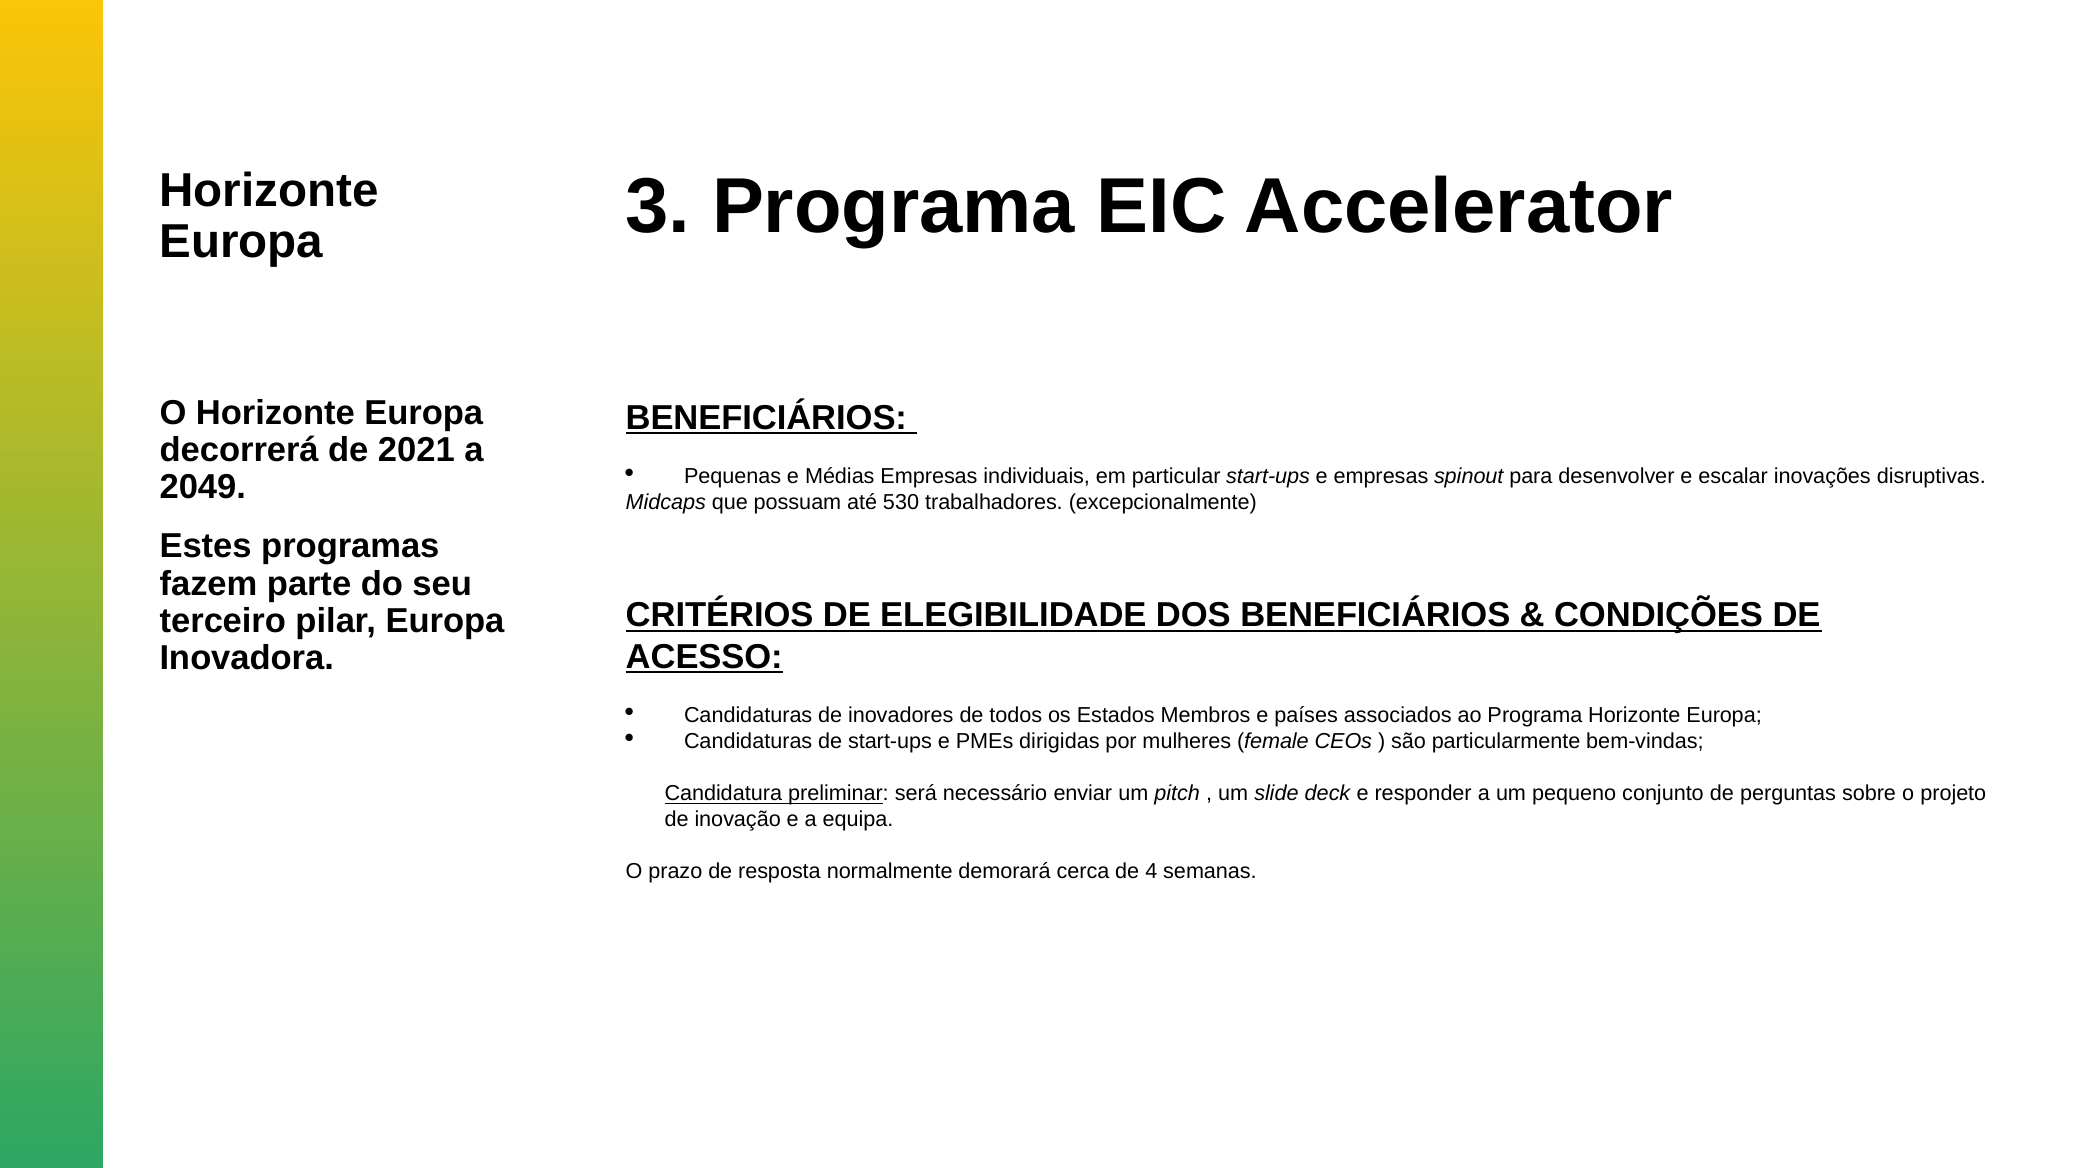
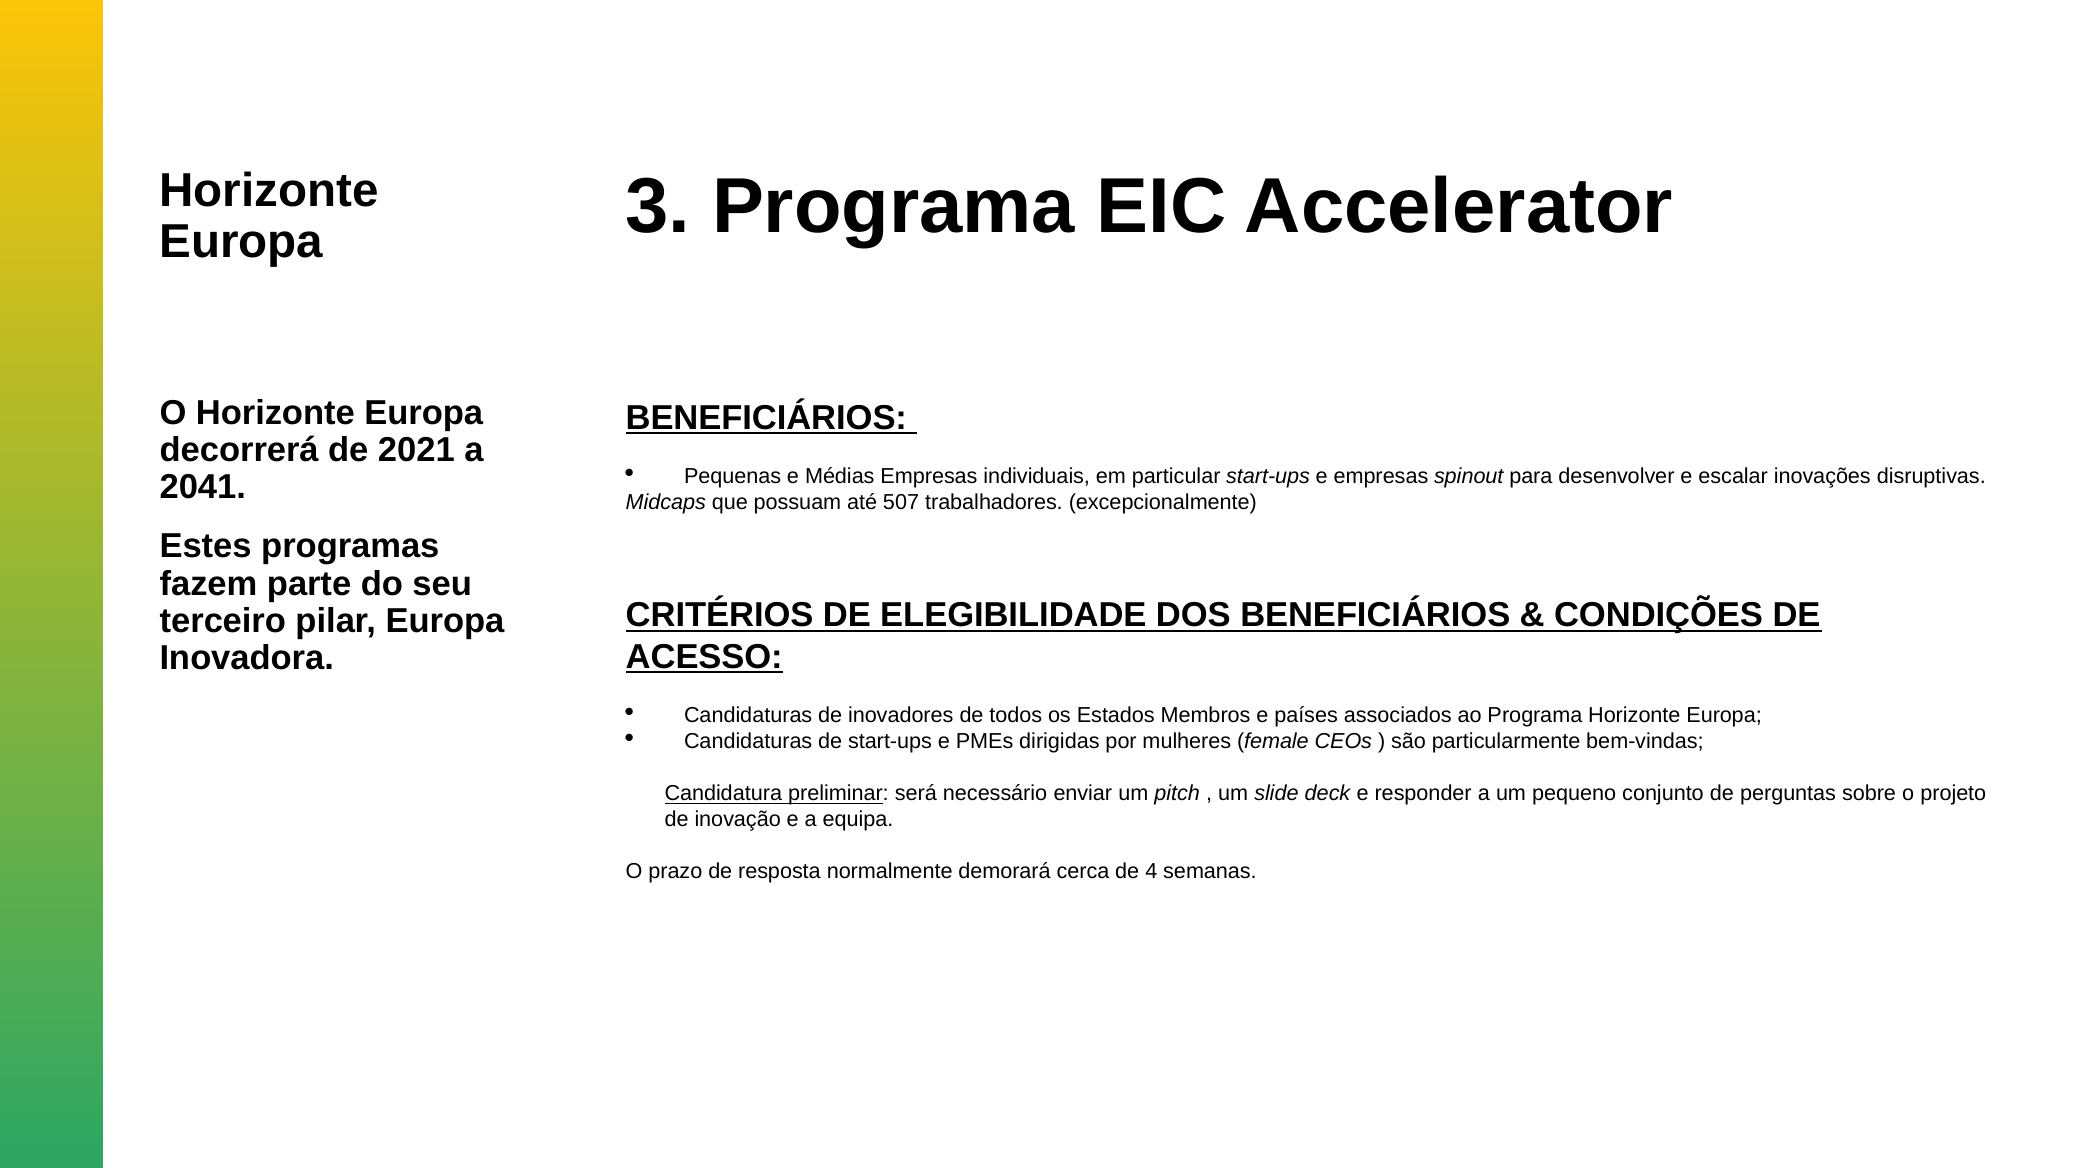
2049: 2049 -> 2041 (203, 487)
530: 530 -> 507 (901, 502)
